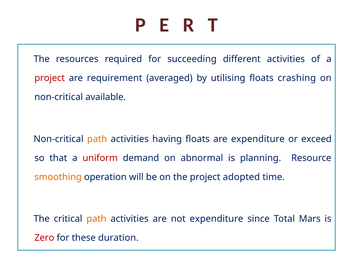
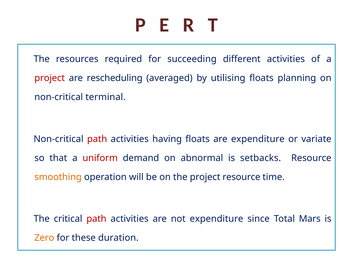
requirement: requirement -> rescheduling (115, 78)
crashing: crashing -> planning (297, 78)
available: available -> terminal (106, 97)
path colour: orange -> red (97, 139)
exceed: exceed -> variate (316, 139)
planning: planning -> setbacks (261, 158)
project adopted: adopted -> resource (241, 177)
path colour: orange -> red (96, 219)
Zero colour: red -> orange (44, 238)
